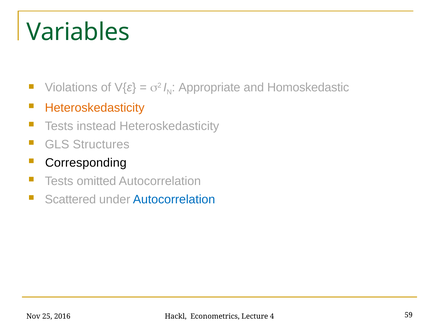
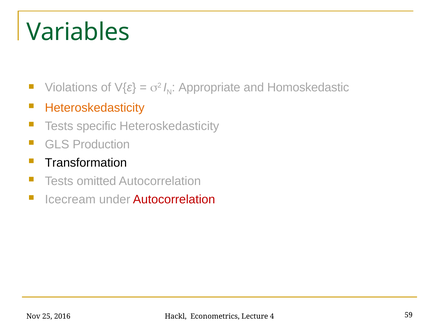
instead: instead -> specific (96, 126)
Structures: Structures -> Production (101, 144)
Corresponding: Corresponding -> Transformation (86, 162)
Scattered: Scattered -> Icecream (70, 199)
Autocorrelation colour: blue -> red (174, 199)
